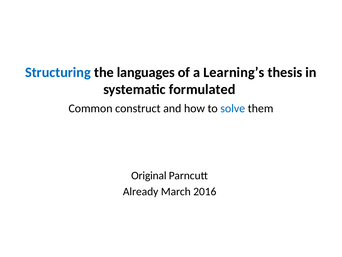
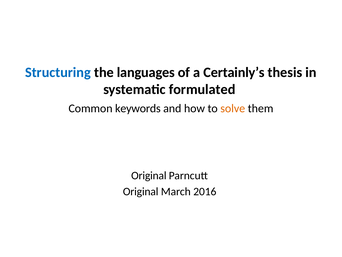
Learning’s: Learning’s -> Certainly’s (234, 72)
construct: construct -> keywords (138, 108)
solve colour: blue -> orange (233, 108)
Already: Already -> Original (141, 191)
